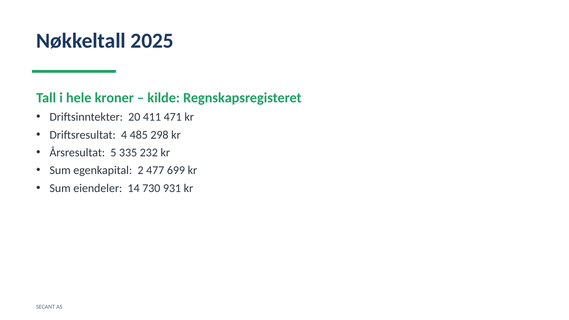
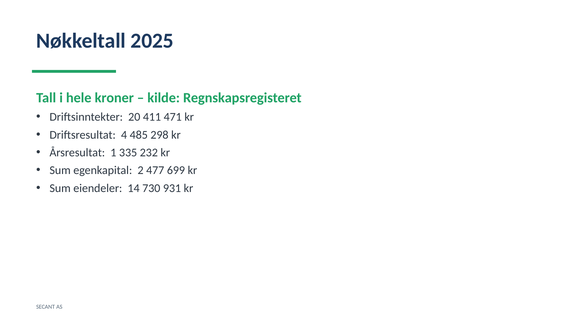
5: 5 -> 1 (113, 153)
